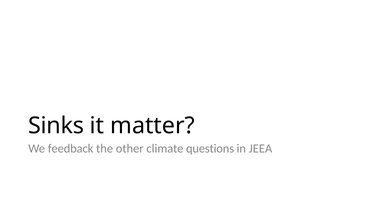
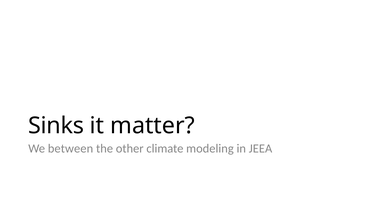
feedback: feedback -> between (71, 148)
questions: questions -> modeling (210, 148)
